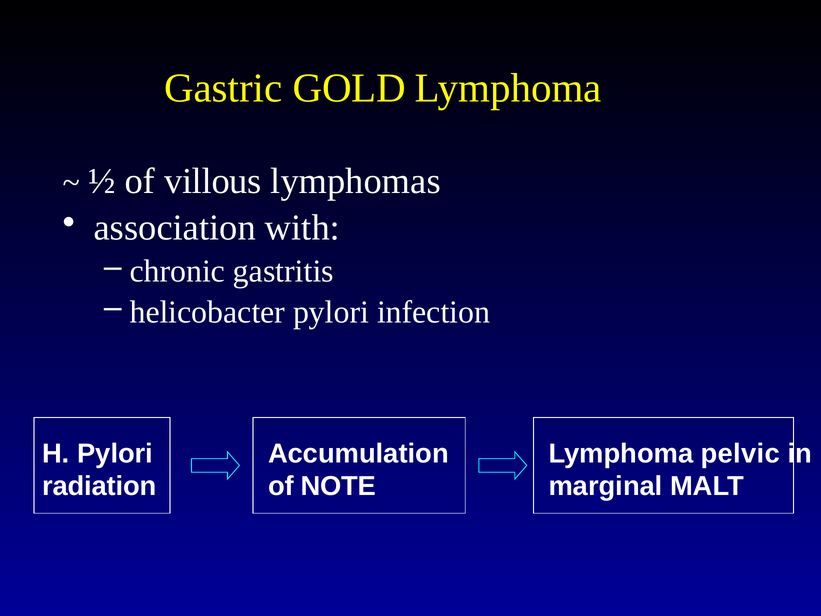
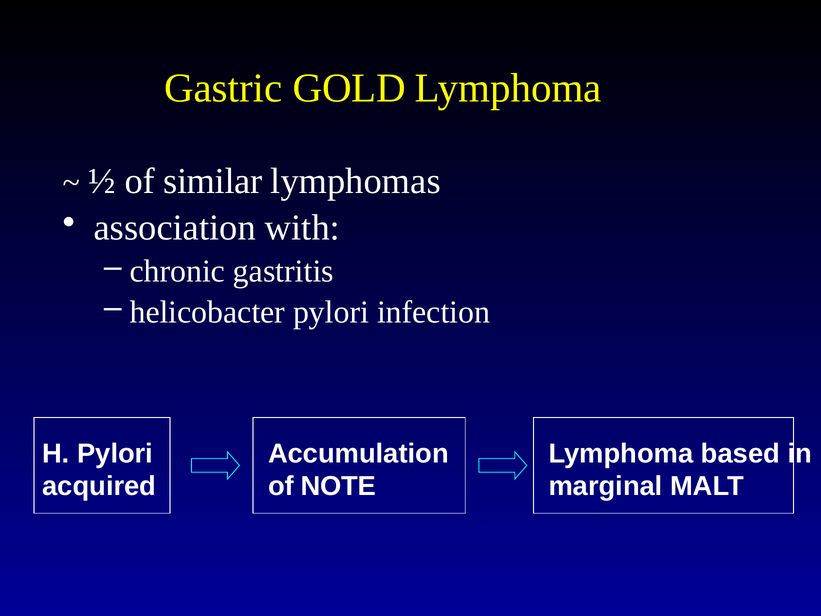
villous: villous -> similar (213, 181)
pelvic: pelvic -> based (741, 453)
radiation: radiation -> acquired (99, 486)
